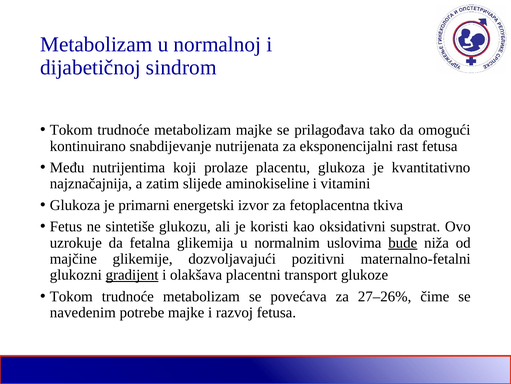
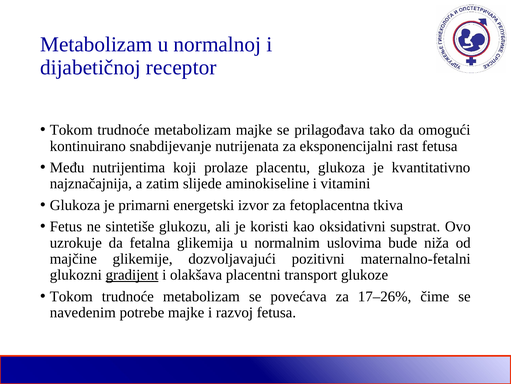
sindrom: sindrom -> receptor (181, 67)
bude underline: present -> none (403, 242)
27–26%: 27–26% -> 17–26% (385, 296)
